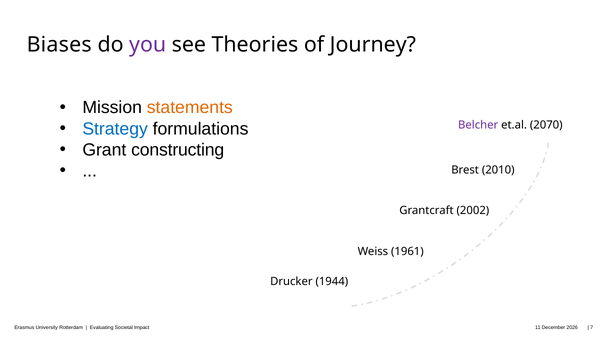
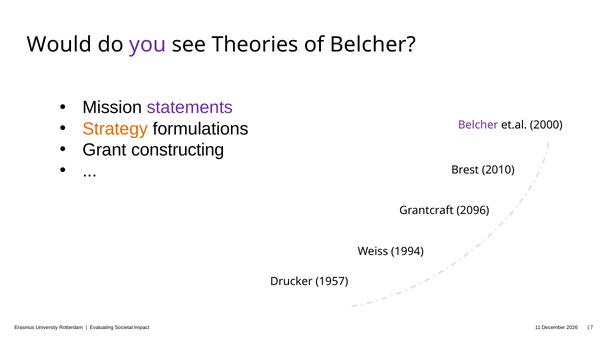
Biases: Biases -> Would (59, 45)
of Journey: Journey -> Belcher (373, 45)
statements colour: orange -> purple (190, 108)
Strategy colour: blue -> orange (115, 129)
2070: 2070 -> 2000 (546, 125)
2002: 2002 -> 2096 (473, 211)
1961: 1961 -> 1994 (407, 252)
1944: 1944 -> 1957 (332, 282)
